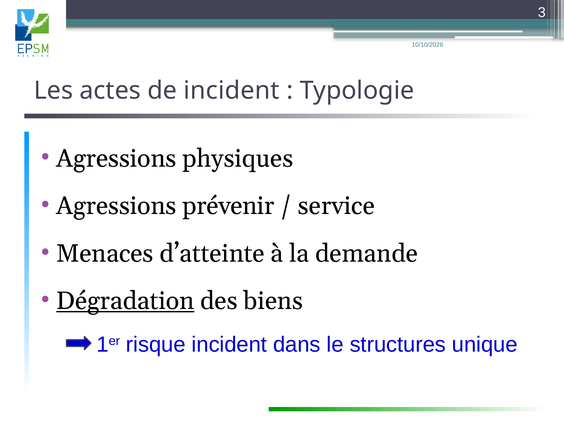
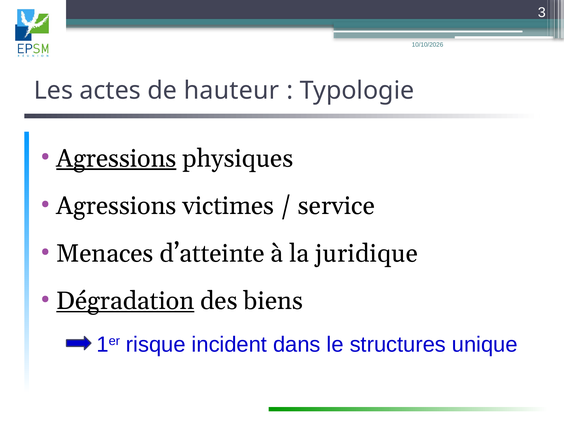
de incident: incident -> hauteur (232, 91)
Agressions underline: none -> present (116, 158)
prévenir: prévenir -> victimes (228, 206)
demande: demande -> juridique (367, 253)
